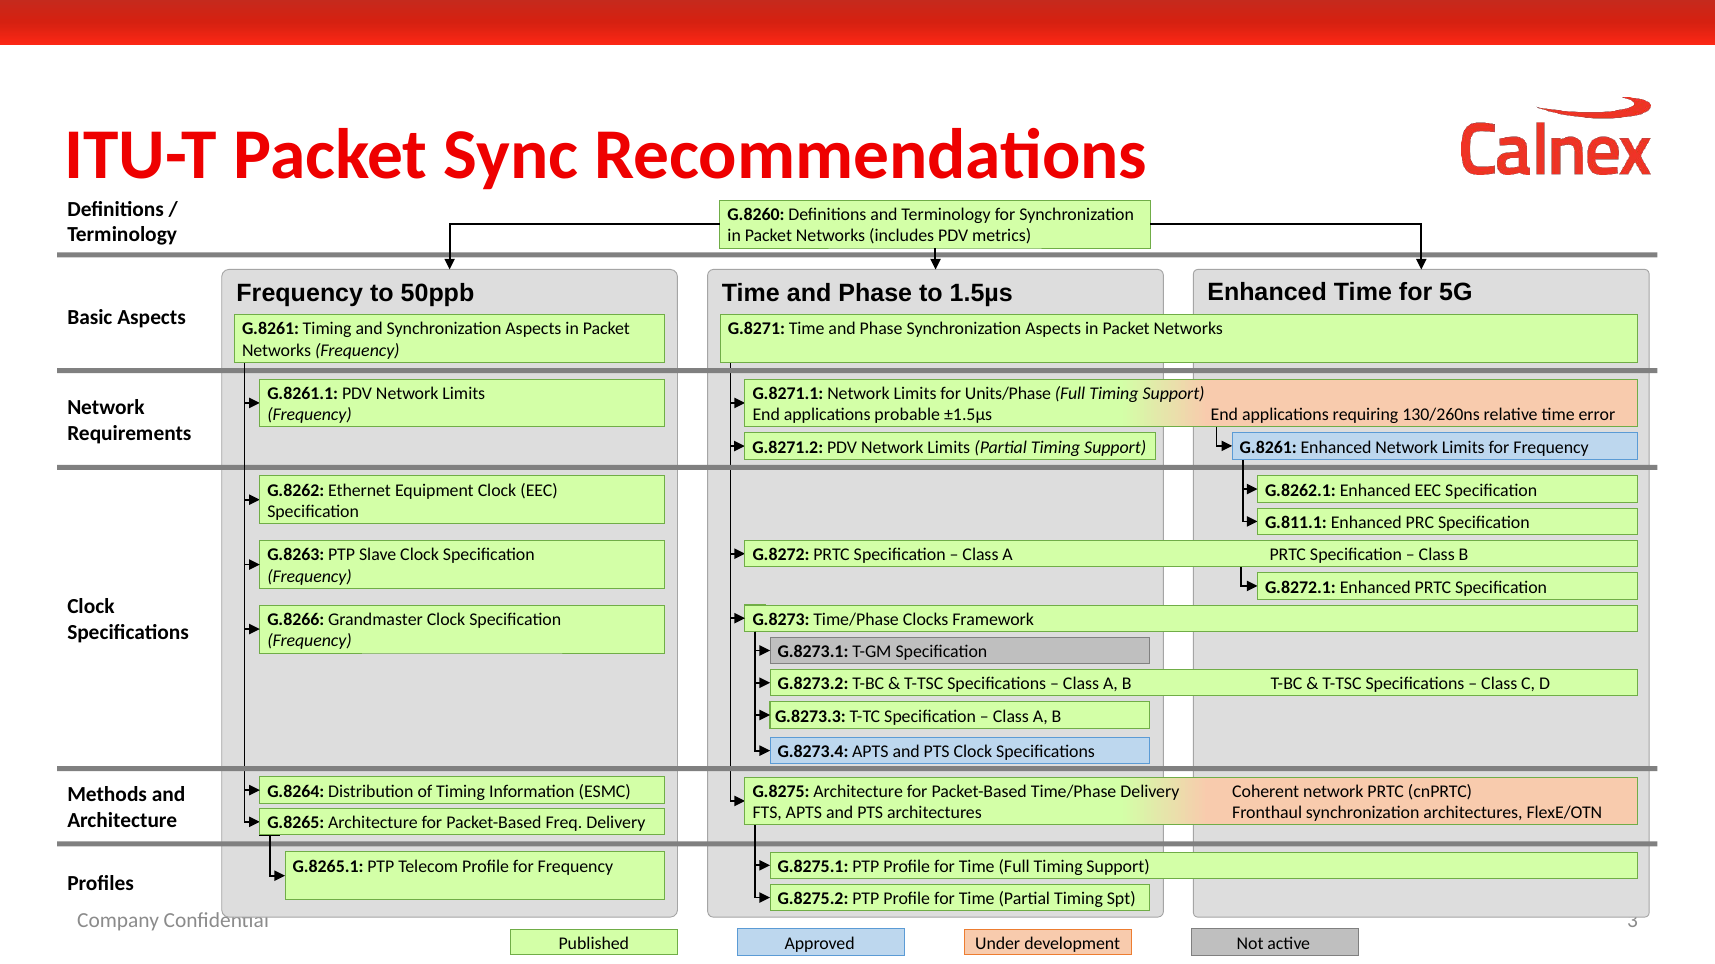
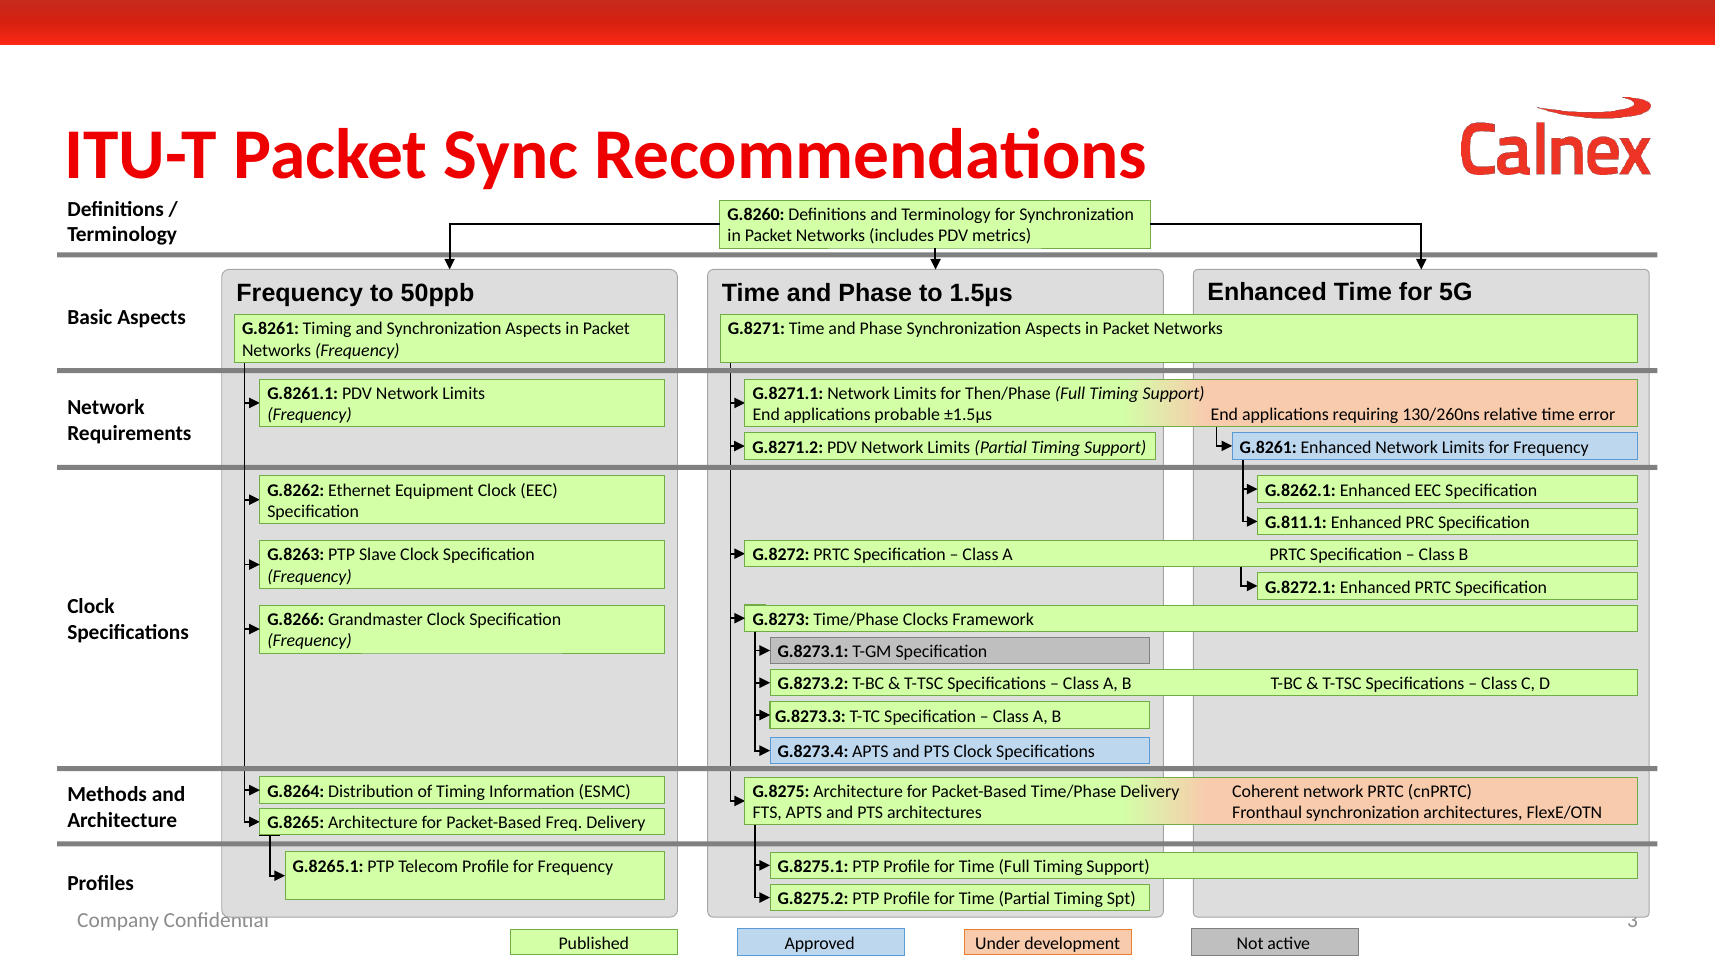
Units/Phase: Units/Phase -> Then/Phase (1008, 394)
